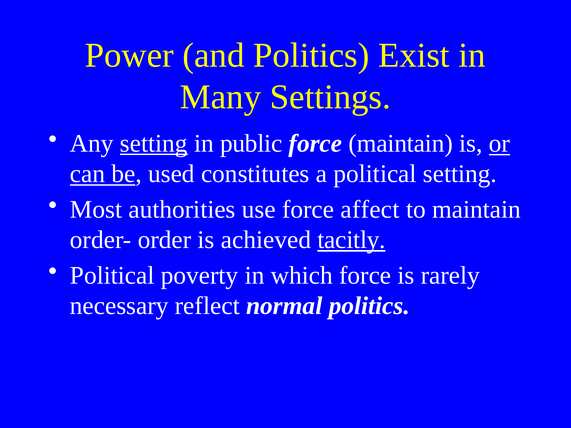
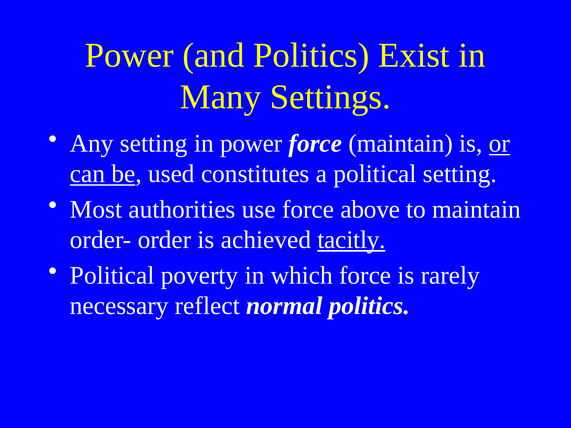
setting underline: present -> none (154, 144)
in public: public -> power (251, 144)
affect: affect -> above (370, 210)
